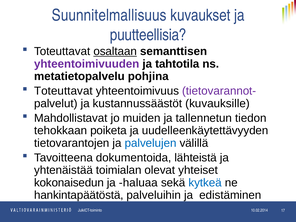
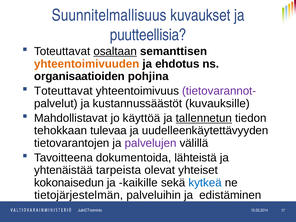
yhteentoimivuuden colour: purple -> orange (87, 64)
tahtotila: tahtotila -> ehdotus (177, 64)
metatietopalvelu: metatietopalvelu -> organisaatioiden (79, 76)
muiden: muiden -> käyttöä (142, 118)
tallennetun underline: none -> present (204, 118)
poiketa: poiketa -> tulevaa (109, 131)
palvelujen colour: blue -> purple (151, 143)
toimialan: toimialan -> tarpeista (119, 170)
haluaa: haluaa -> kaikille (138, 183)
hankintapäätöstä: hankintapäätöstä -> tietojärjestelmän (79, 195)
